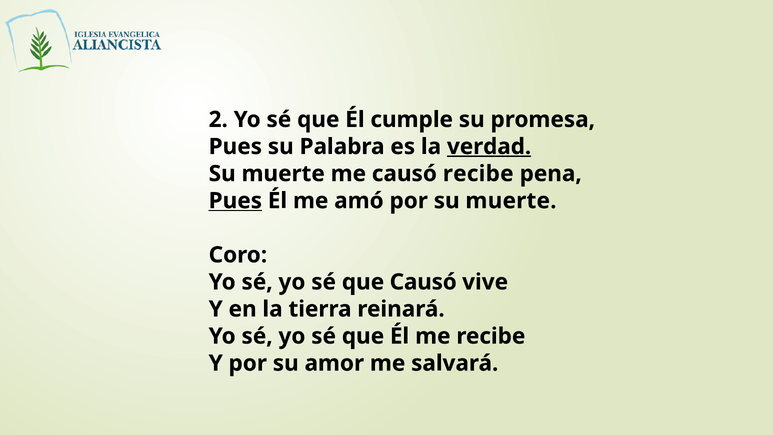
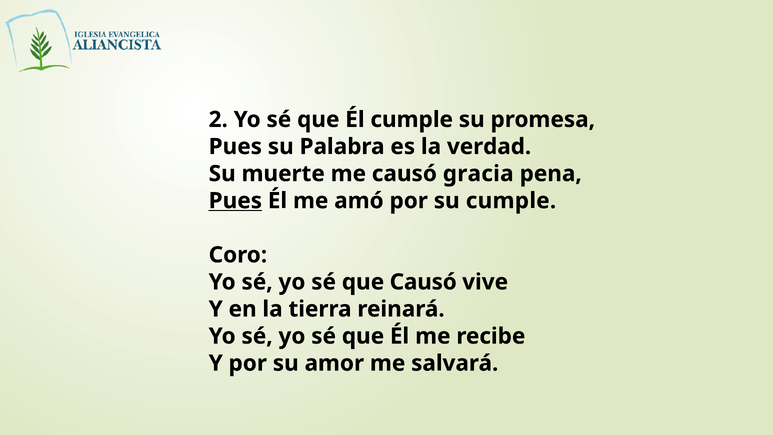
verdad underline: present -> none (489, 147)
causó recibe: recibe -> gracia (478, 174)
por su muerte: muerte -> cumple (511, 201)
